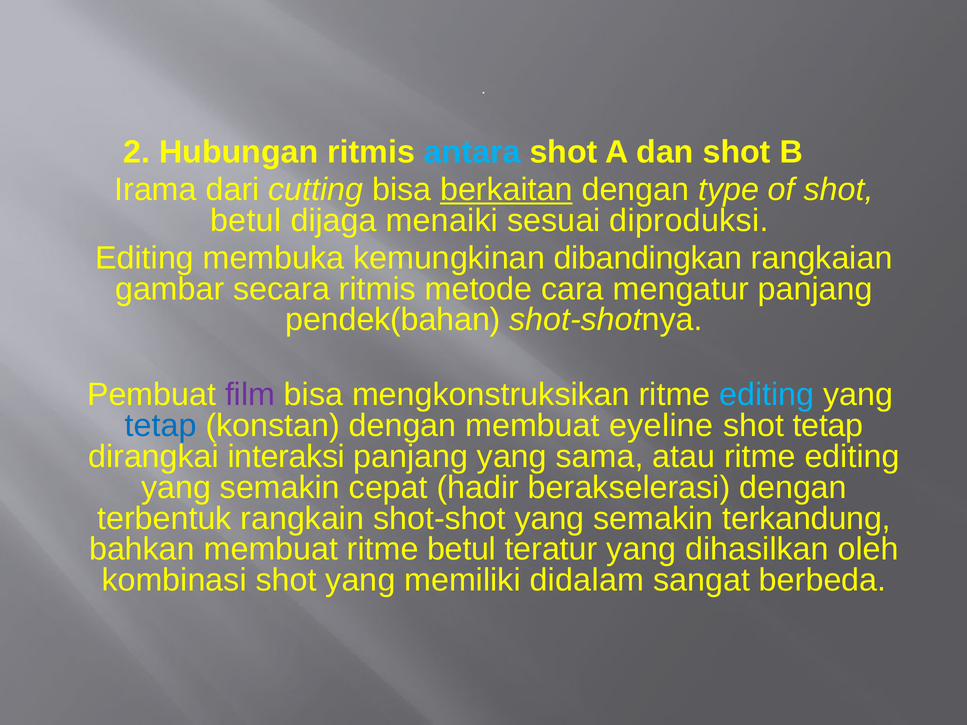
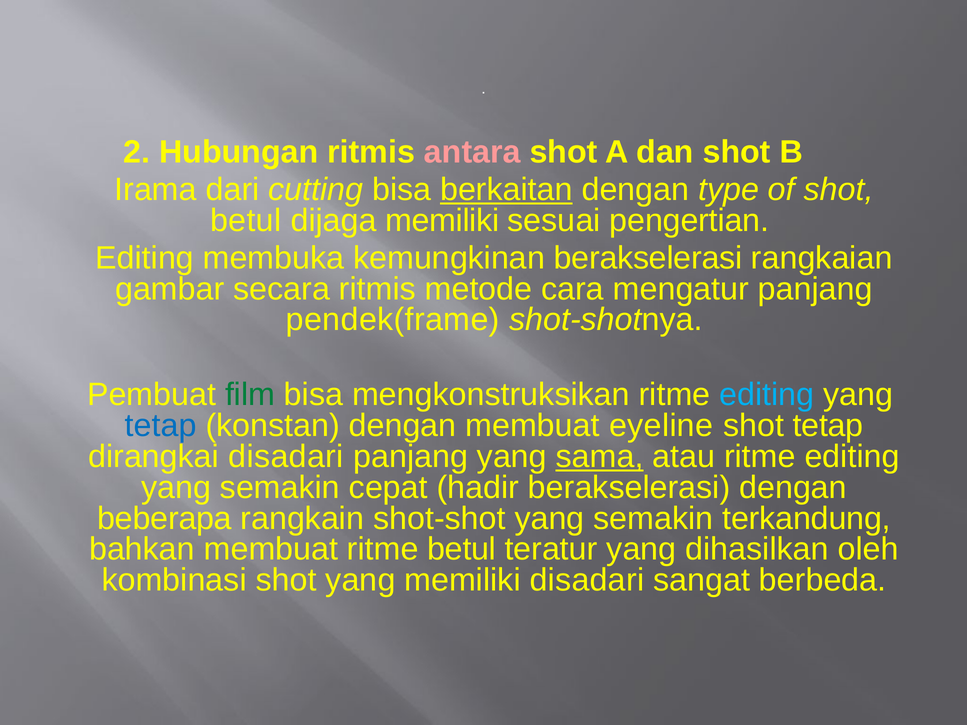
antara colour: light blue -> pink (472, 152)
dijaga menaiki: menaiki -> memiliki (442, 221)
diproduksi: diproduksi -> pengertian (689, 221)
kemungkinan dibandingkan: dibandingkan -> berakselerasi (648, 258)
pendek(bahan: pendek(bahan -> pendek(frame (393, 320)
film colour: purple -> green (250, 395)
dirangkai interaksi: interaksi -> disadari (286, 457)
sama underline: none -> present (600, 457)
terbentuk: terbentuk -> beberapa (165, 519)
memiliki didalam: didalam -> disadari (587, 580)
